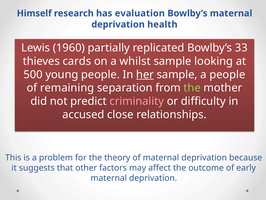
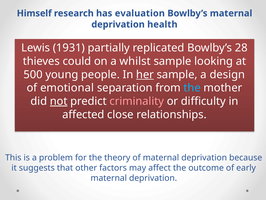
1960: 1960 -> 1931 (69, 48)
33: 33 -> 28 (241, 48)
cards: cards -> could (77, 61)
a people: people -> design (227, 74)
remaining: remaining -> emotional (67, 88)
the colour: light green -> light blue (192, 88)
not underline: none -> present (59, 101)
accused: accused -> affected (83, 114)
